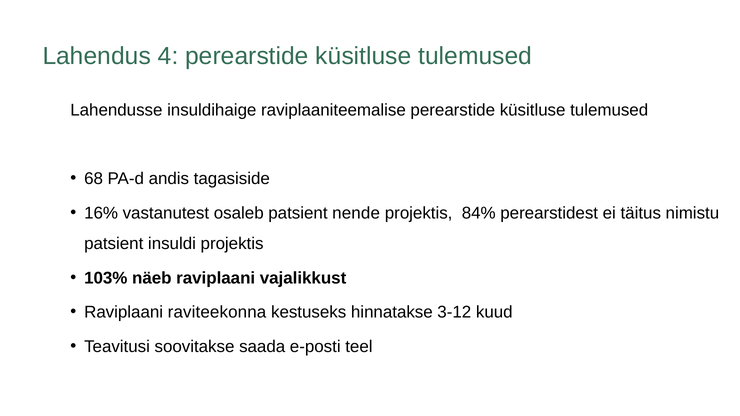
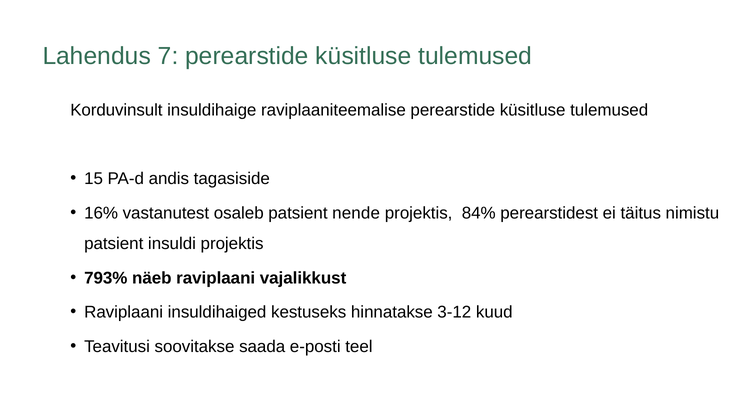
4: 4 -> 7 (168, 56)
Lahendusse: Lahendusse -> Korduvinsult (116, 110)
68: 68 -> 15 (94, 179)
103%: 103% -> 793% (106, 278)
raviteekonna: raviteekonna -> insuldihaiged (217, 312)
